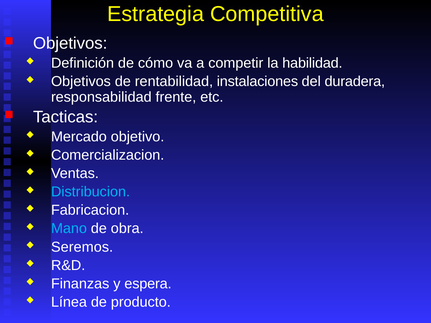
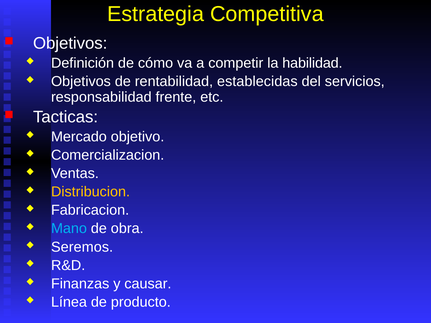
instalaciones: instalaciones -> establecidas (257, 82)
duradera: duradera -> servicios (355, 82)
Distribucion colour: light blue -> yellow (90, 192)
espera: espera -> causar (148, 284)
